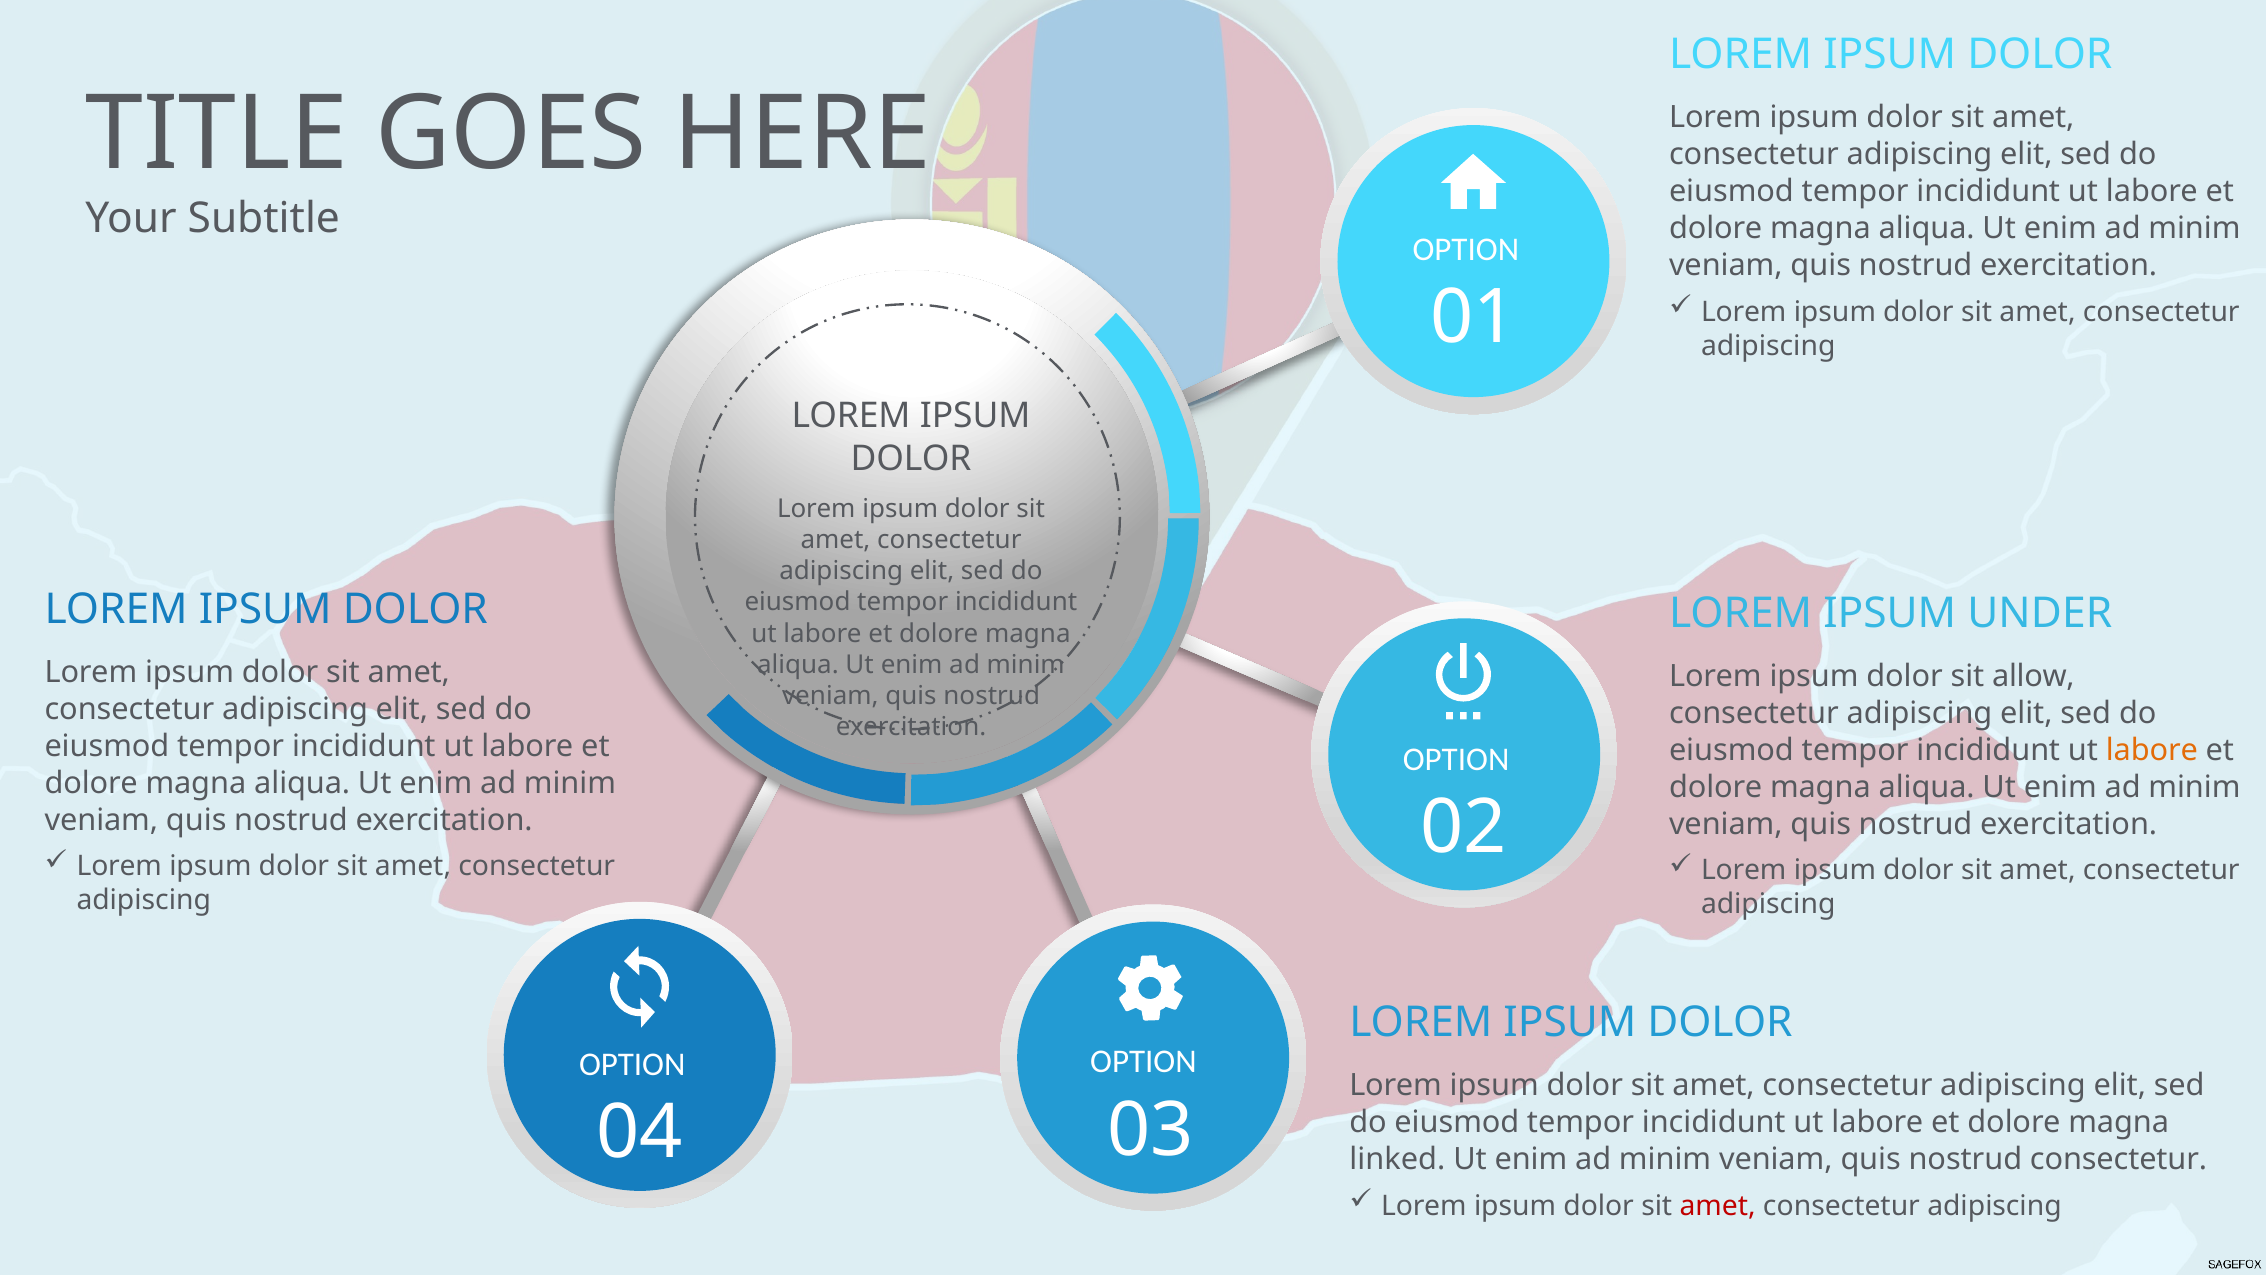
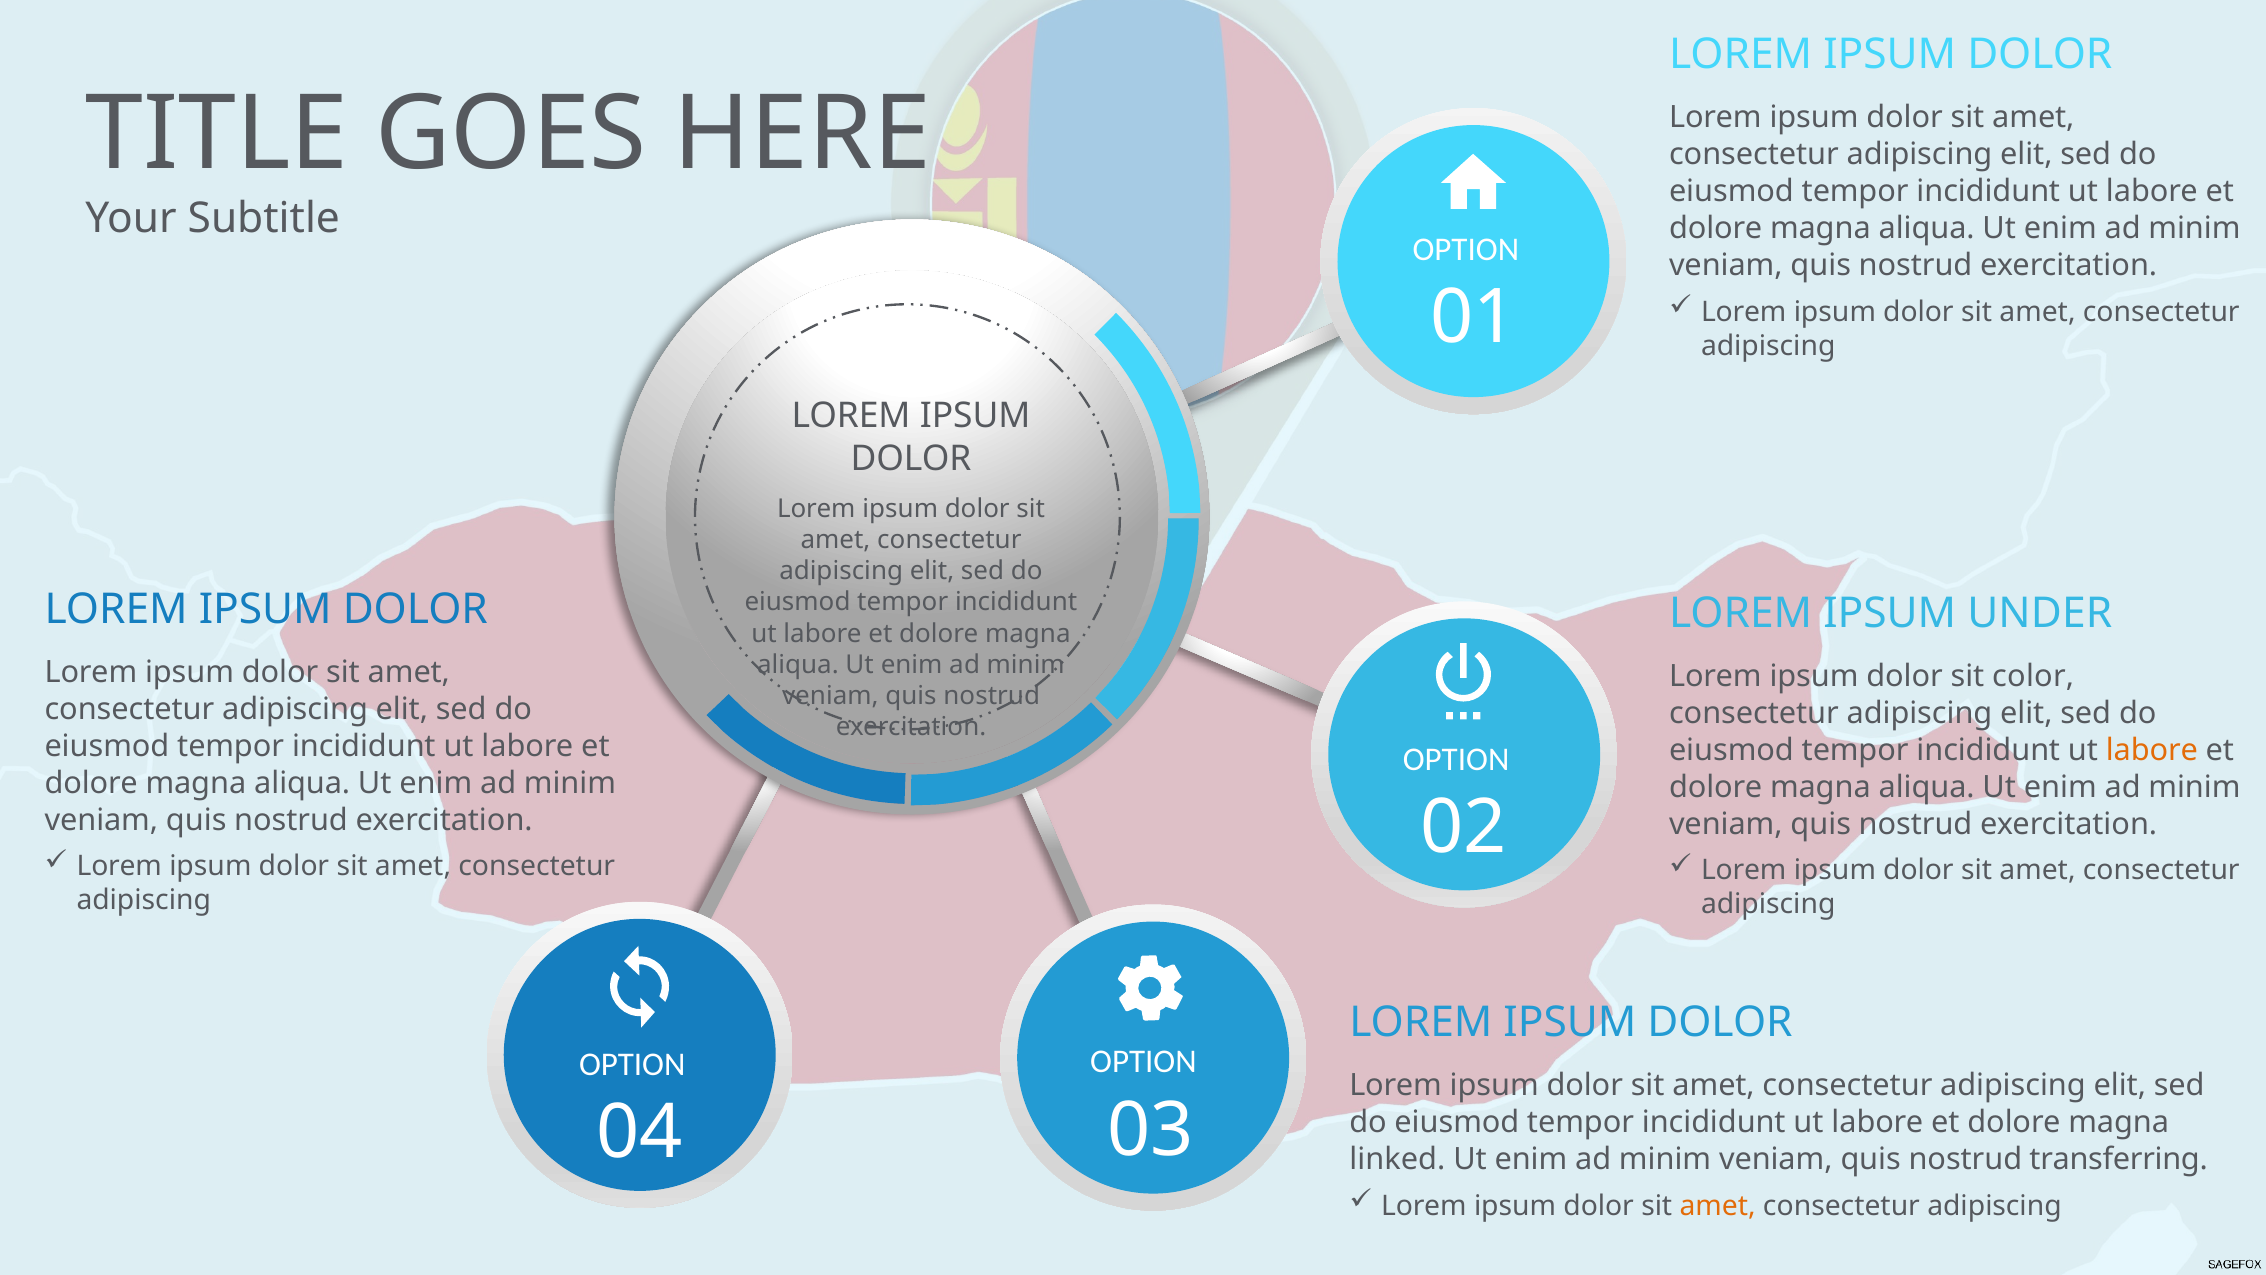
allow: allow -> color (2033, 676)
nostrud consectetur: consectetur -> transferring (2119, 1159)
amet colour: red -> orange (1718, 1206)
